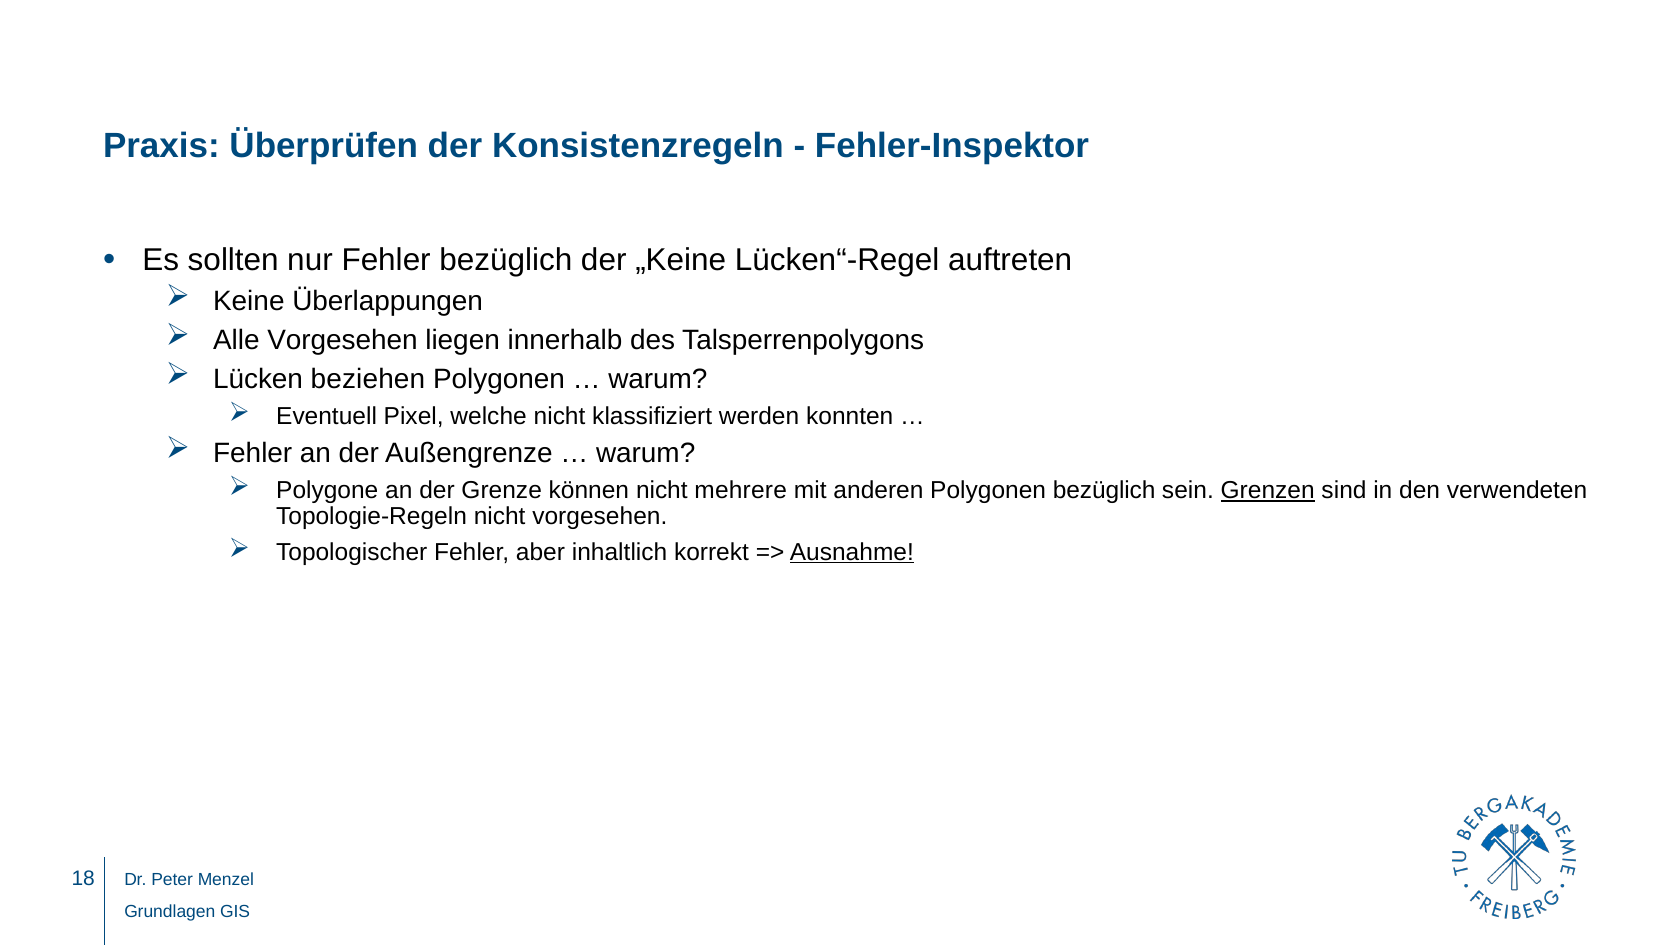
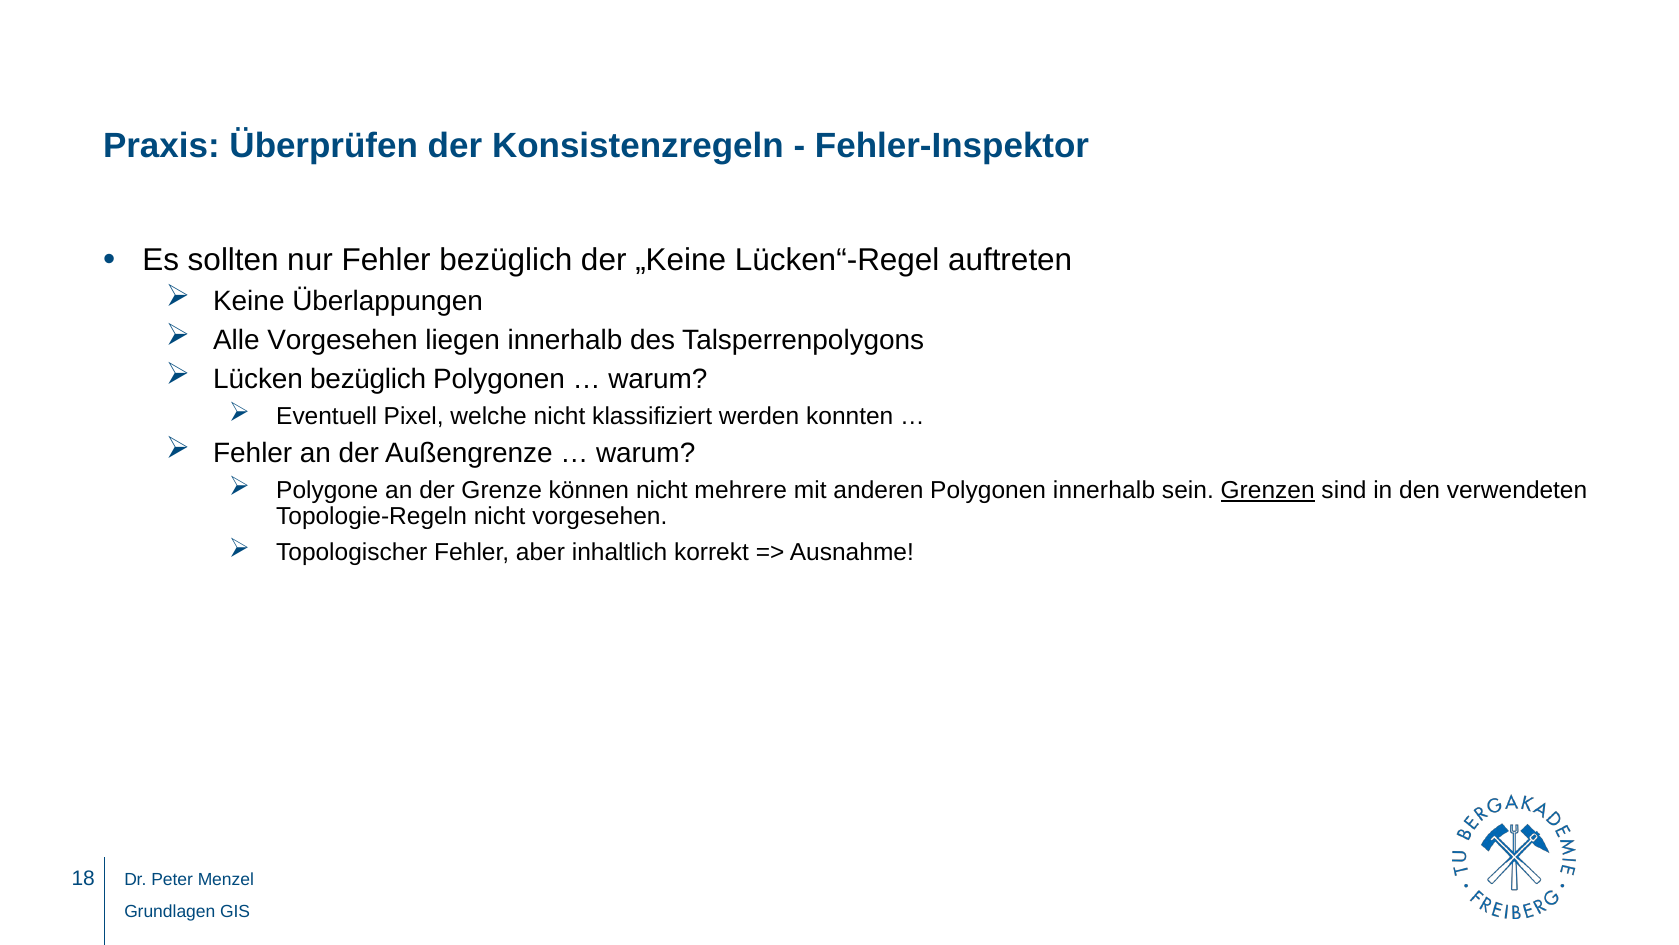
Lücken beziehen: beziehen -> bezüglich (368, 379)
Polygonen bezüglich: bezüglich -> innerhalb (1104, 490)
Ausnahme underline: present -> none (852, 552)
